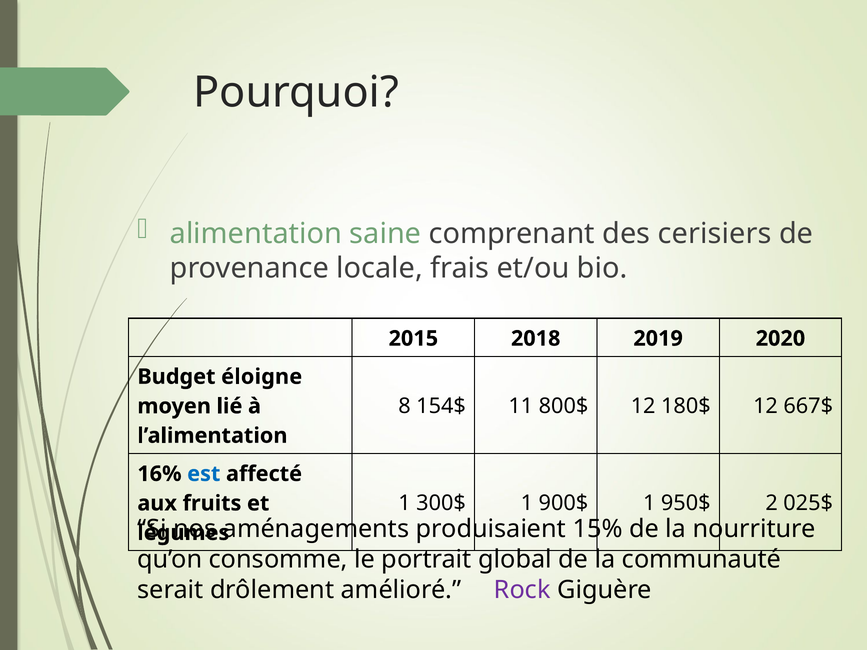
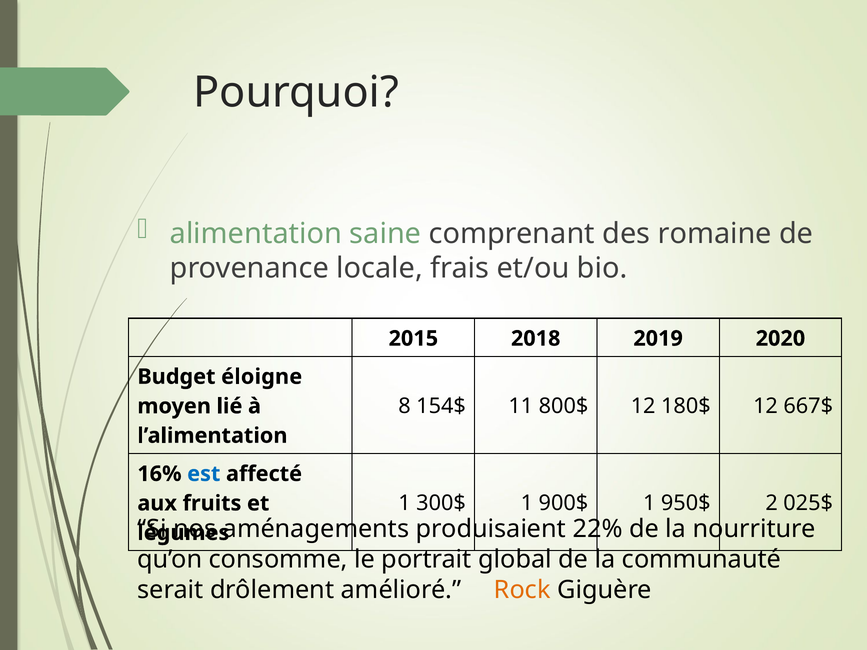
cerisiers: cerisiers -> romaine (715, 234)
15%: 15% -> 22% (598, 529)
Rock colour: purple -> orange (522, 590)
